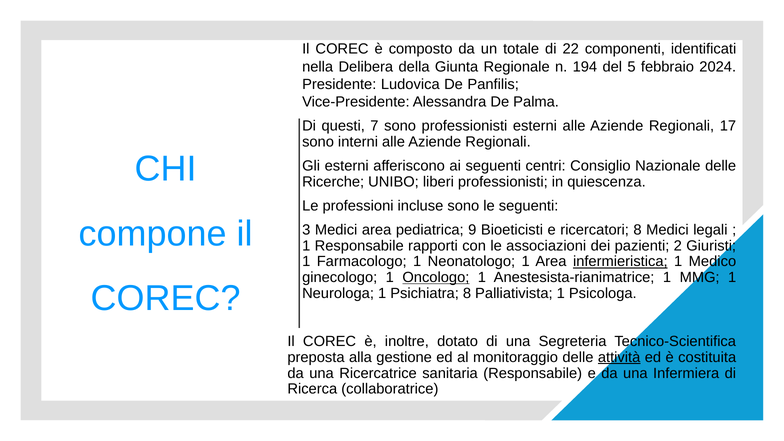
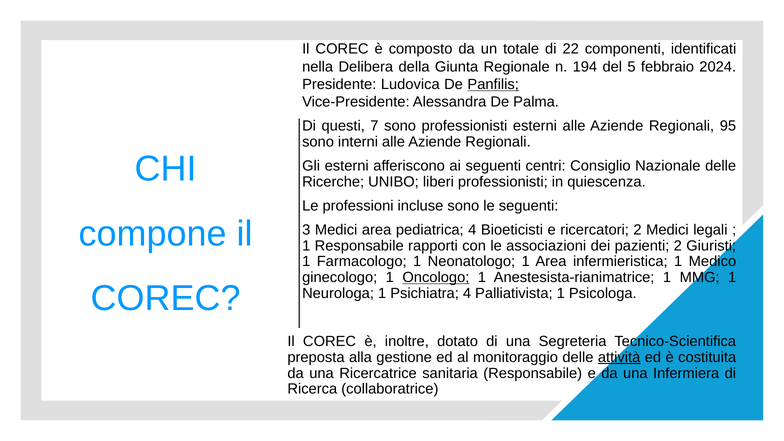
Panfilis underline: none -> present (493, 84)
17: 17 -> 95 (728, 126)
pediatrica 9: 9 -> 4 (472, 230)
ricercatori 8: 8 -> 2 (638, 230)
infermieristica underline: present -> none (620, 262)
Psichiatra 8: 8 -> 4 (467, 293)
